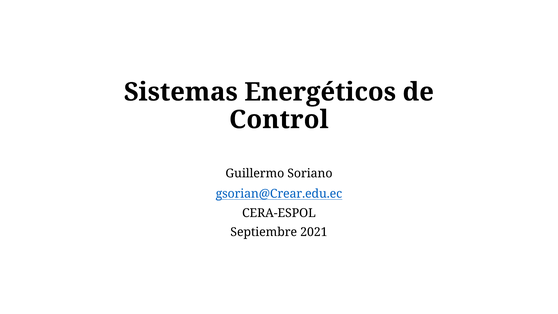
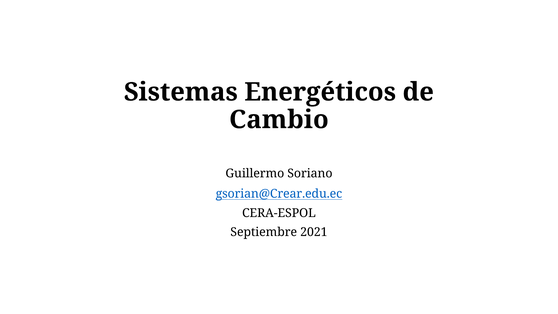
Control: Control -> Cambio (279, 120)
